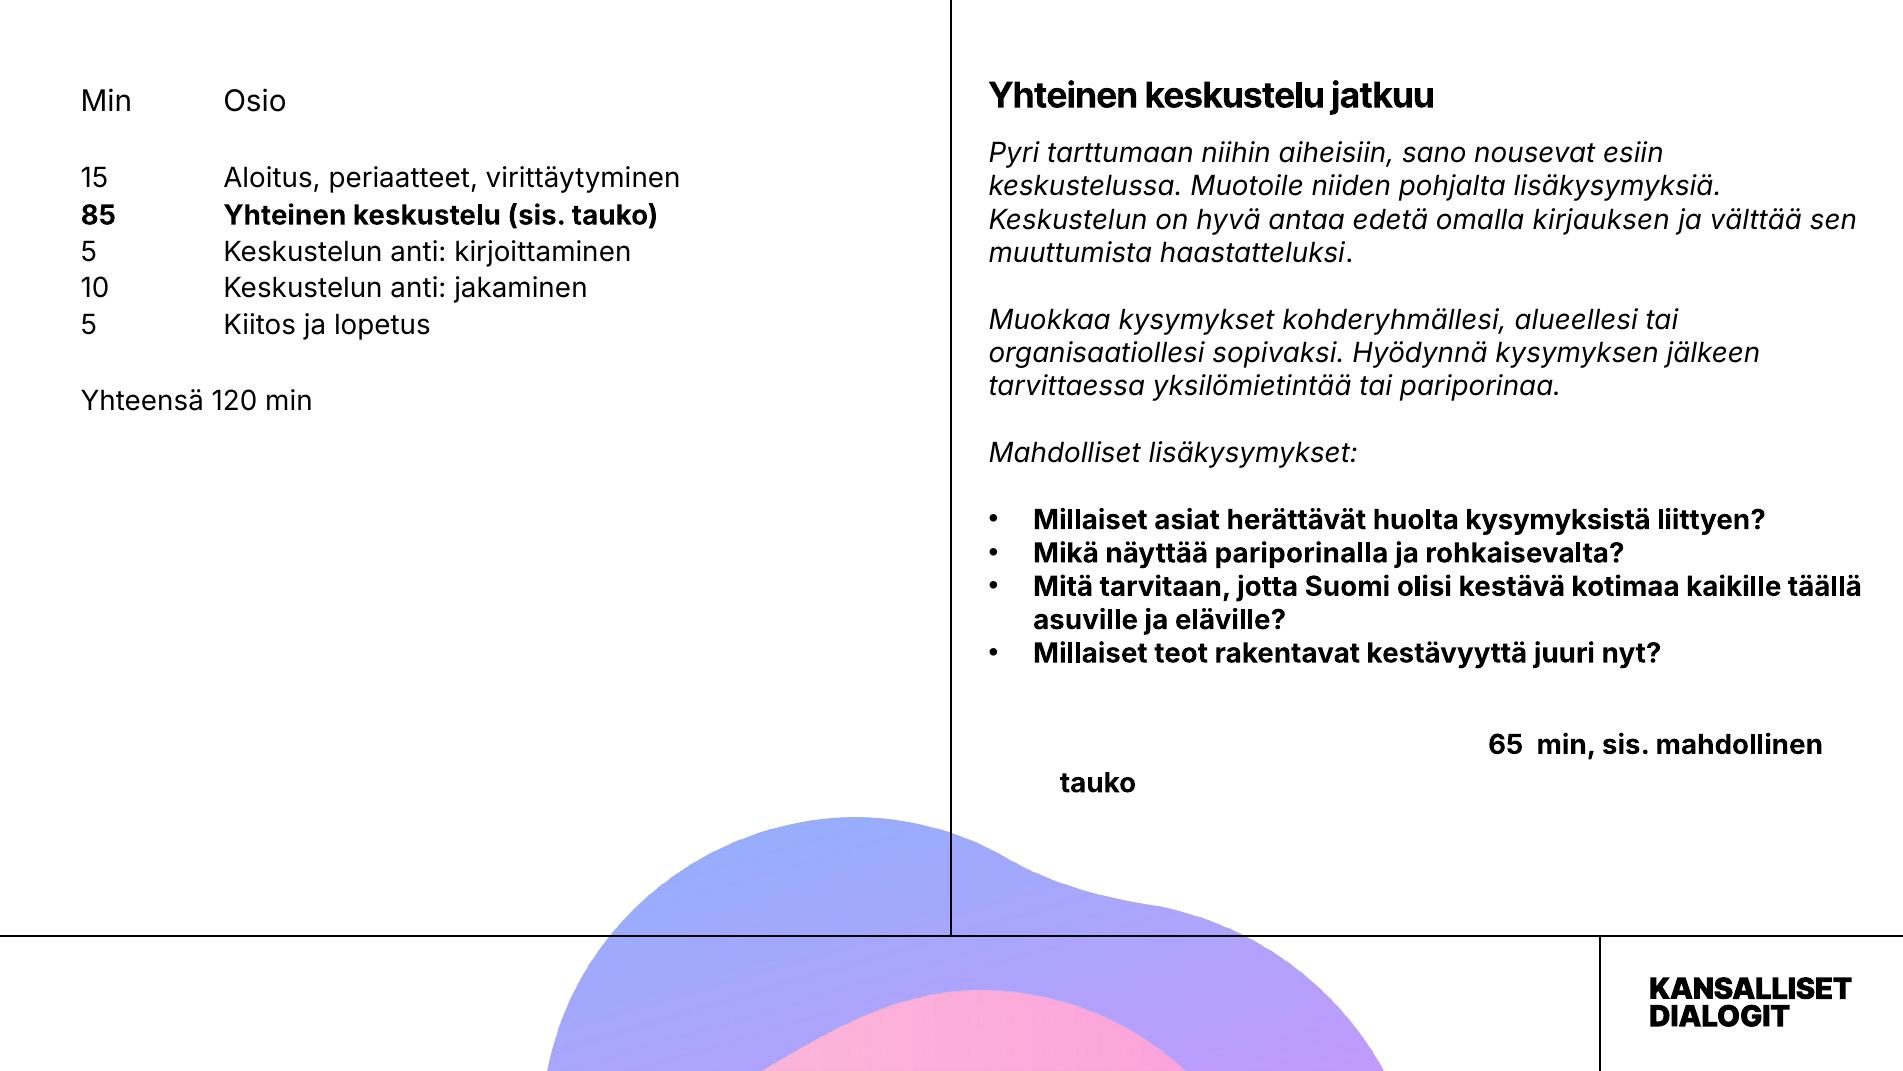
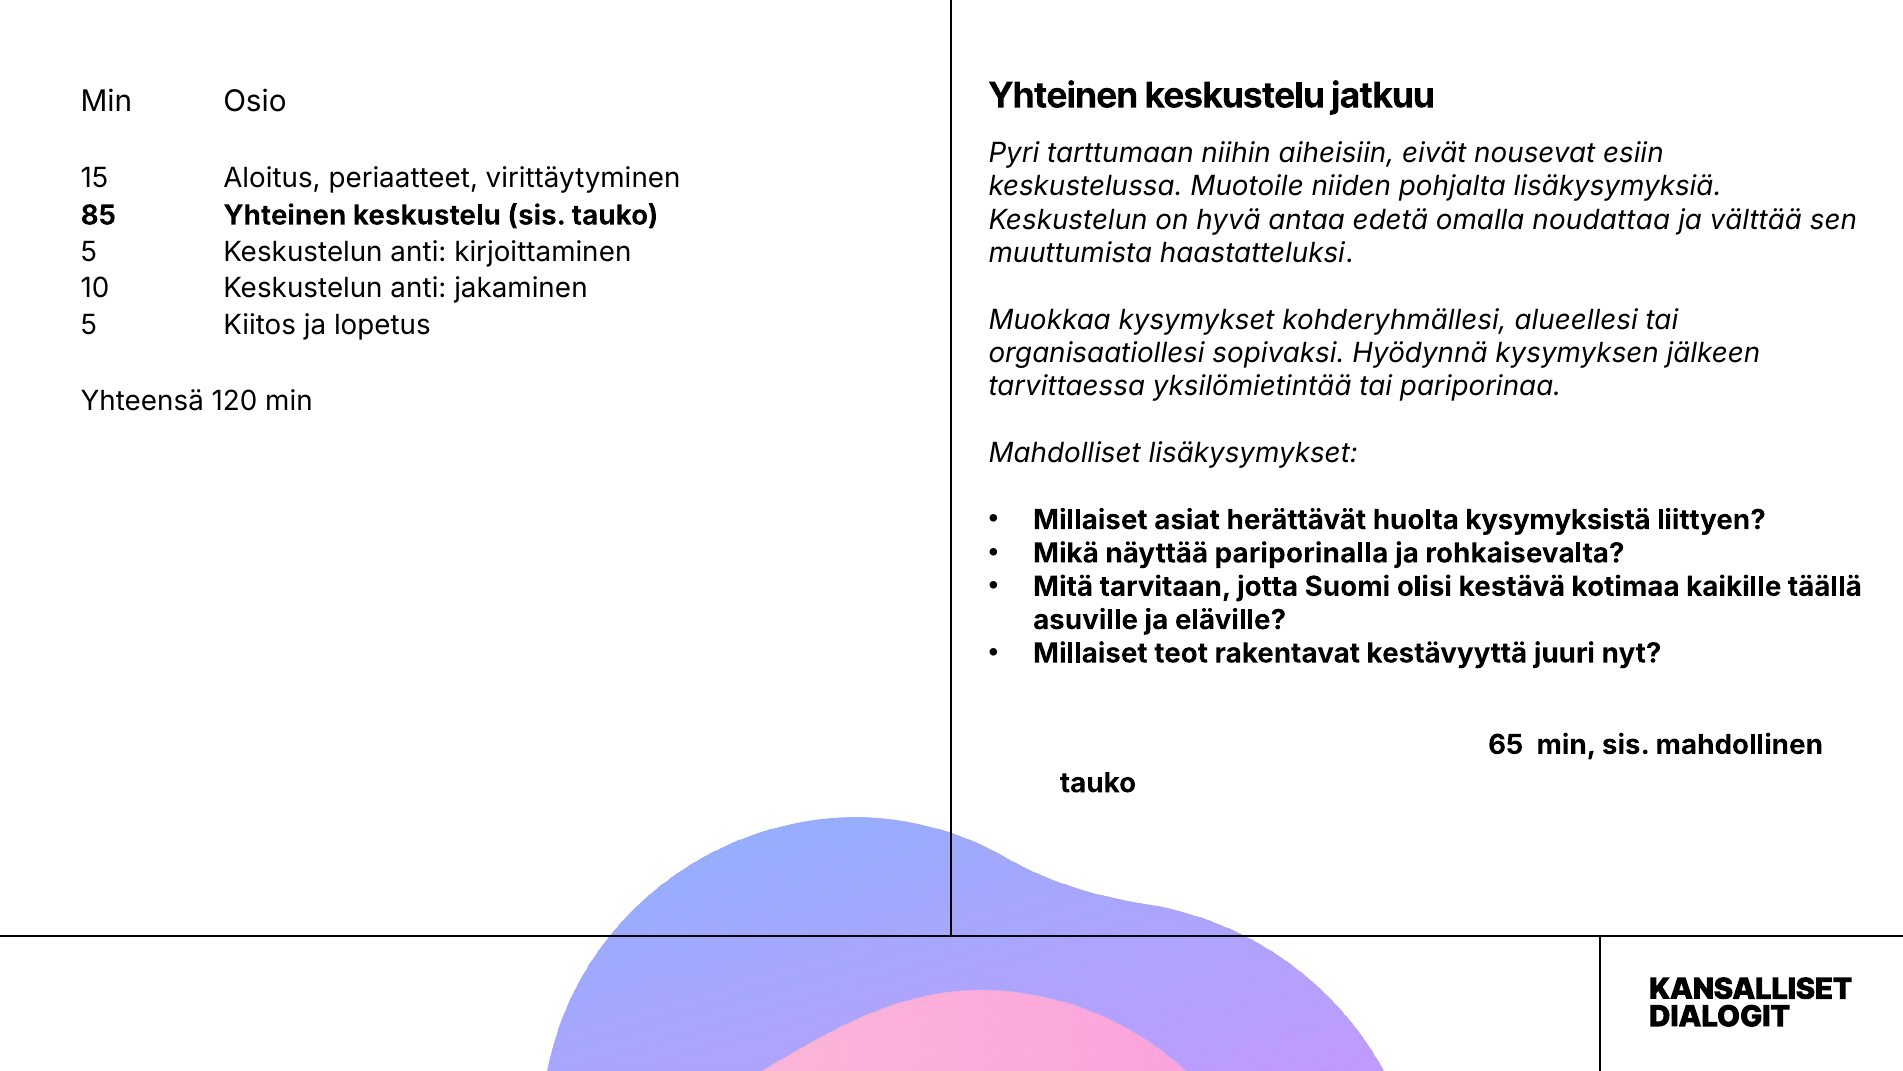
sano: sano -> eivät (1434, 153)
kirjauksen: kirjauksen -> noudattaa (1601, 220)
